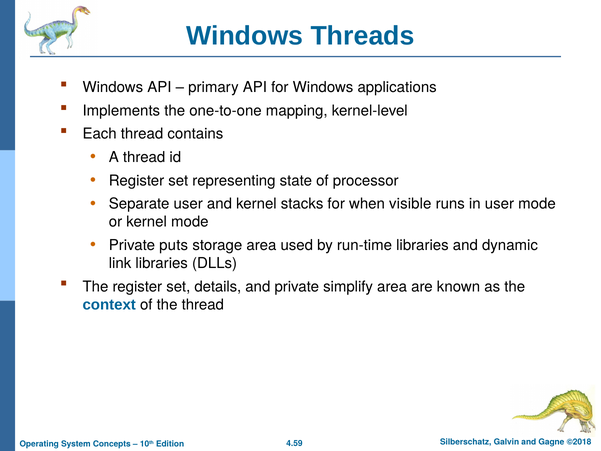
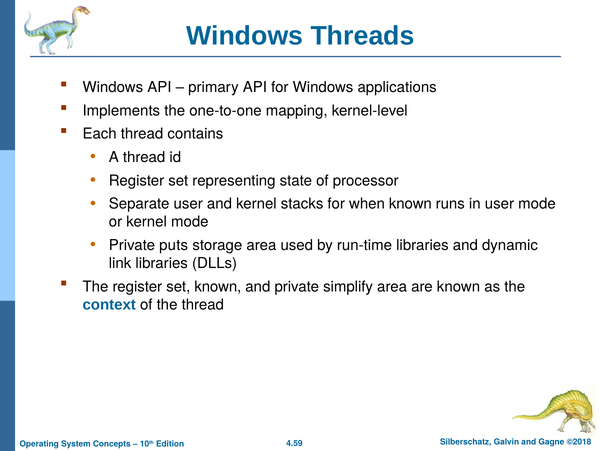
when visible: visible -> known (410, 204)
set details: details -> known (218, 286)
